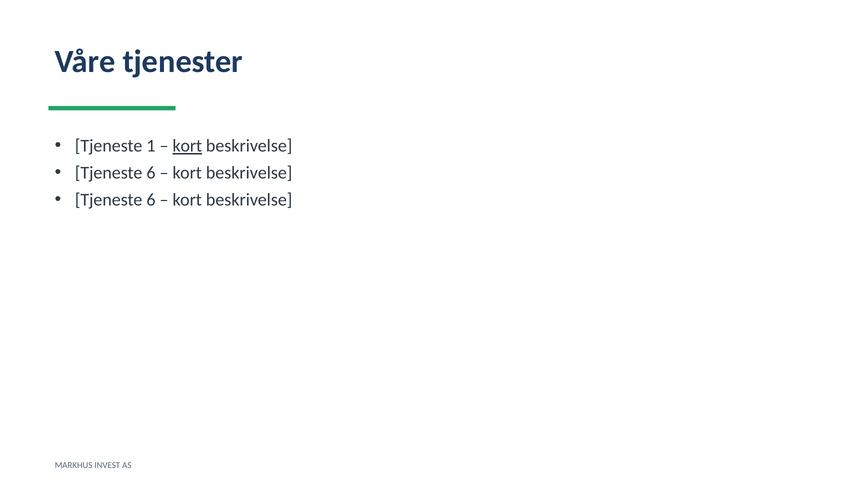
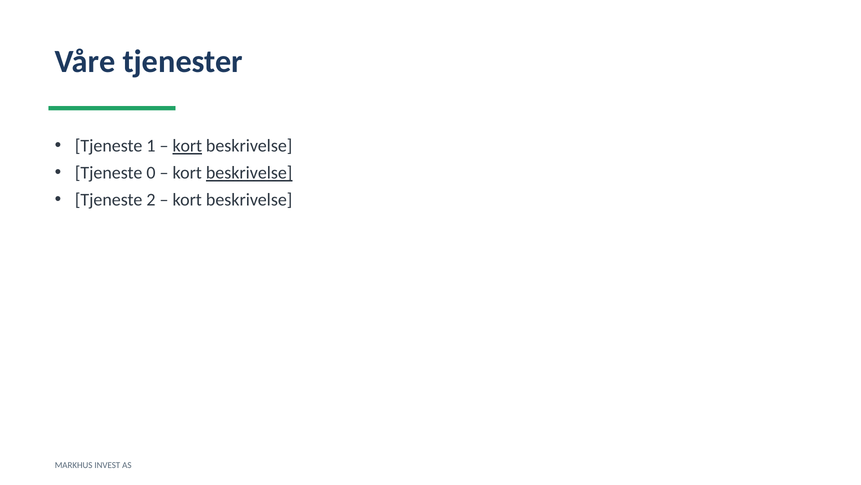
6: 6 -> 0 (151, 173)
beskrivelse underline: none -> present (249, 173)
6: 6 -> 2 (151, 200)
